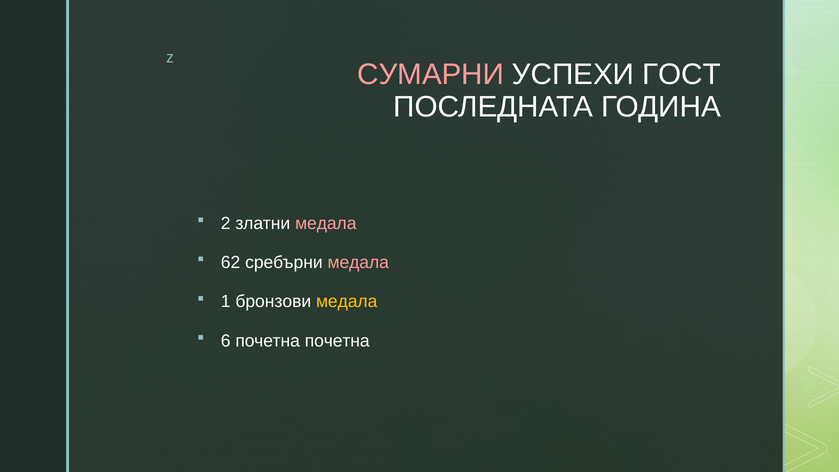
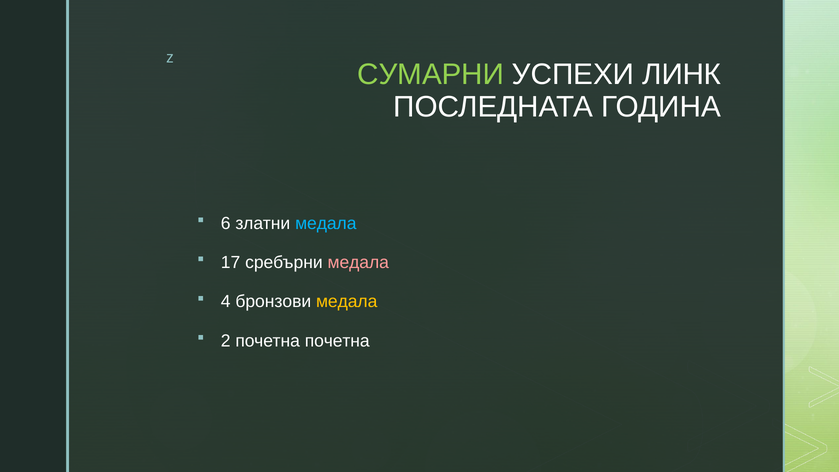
СУМАРНИ colour: pink -> light green (431, 75)
ГОСТ: ГОСТ -> ЛИНК (682, 75)
2: 2 -> 6 (226, 223)
медала colour: pink -> light blue (326, 223)
62: 62 -> 17 (231, 262)
1: 1 -> 4 (226, 302)
6: 6 -> 2 (226, 341)
